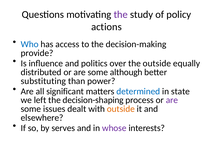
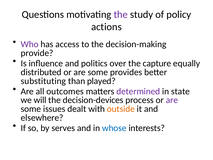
Who colour: blue -> purple (30, 44)
the outside: outside -> capture (157, 63)
although: although -> provides (126, 72)
power: power -> played (101, 81)
significant: significant -> outcomes (65, 91)
determined colour: blue -> purple (138, 91)
left: left -> will (40, 100)
decision-shaping: decision-shaping -> decision-devices (93, 100)
whose colour: purple -> blue (114, 128)
